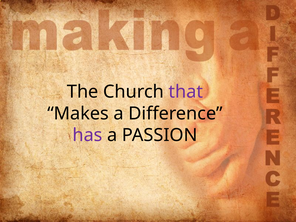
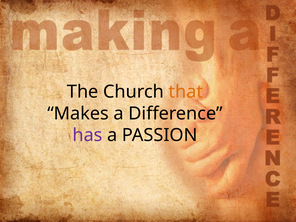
that colour: purple -> orange (186, 92)
